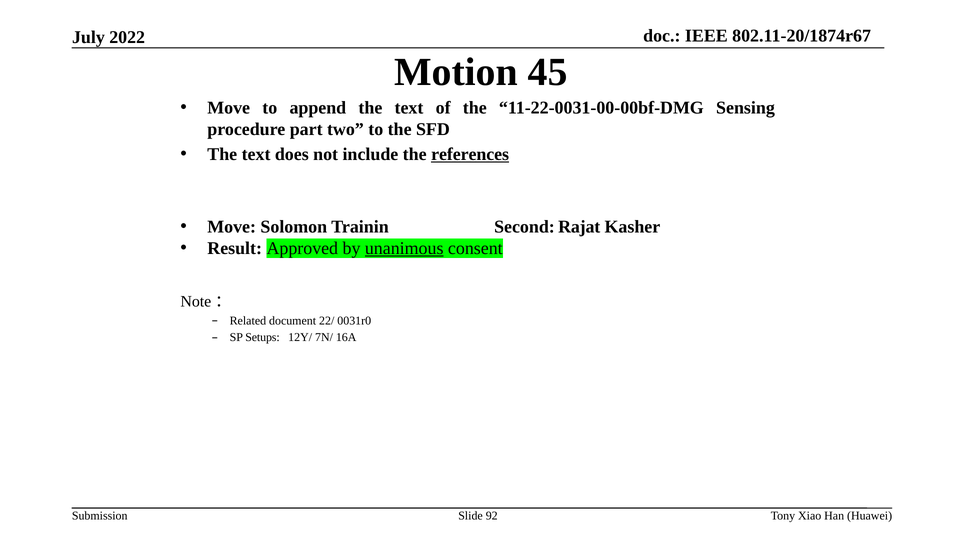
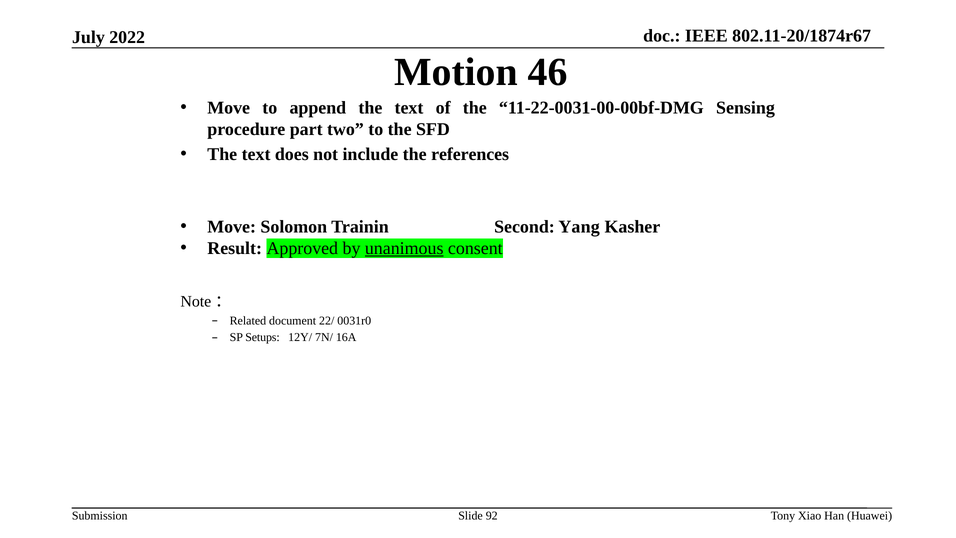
45: 45 -> 46 (548, 72)
references underline: present -> none (470, 154)
Rajat: Rajat -> Yang (579, 227)
